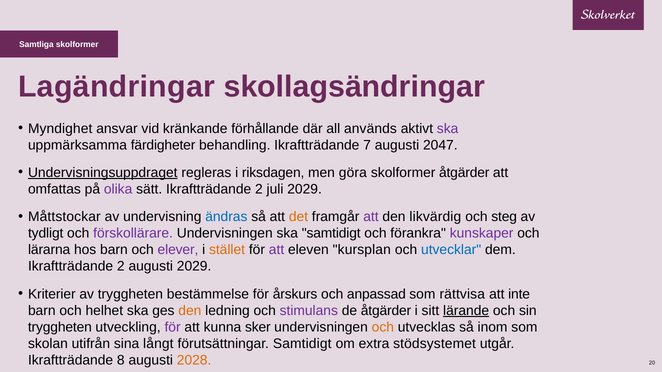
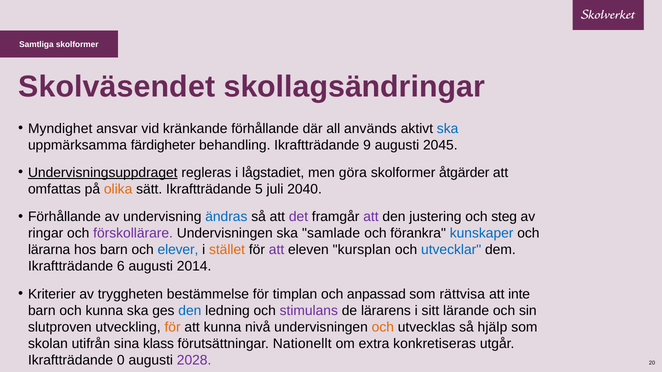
Lagändringar: Lagändringar -> Skolväsendet (117, 87)
ska colour: purple -> blue (448, 129)
7: 7 -> 9 (367, 145)
2047: 2047 -> 2045 (440, 145)
riksdagen: riksdagen -> lågstadiet (273, 173)
olika colour: purple -> orange (118, 189)
sätt Ikraftträdande 2: 2 -> 5 (259, 189)
juli 2029: 2029 -> 2040 (305, 189)
Måttstockar: Måttstockar -> Förhållande (64, 217)
det colour: orange -> purple (298, 217)
likvärdig: likvärdig -> justering (435, 217)
tydligt: tydligt -> ringar (46, 234)
ska samtidigt: samtidigt -> samlade (331, 234)
kunskaper colour: purple -> blue (482, 234)
elever colour: purple -> blue (178, 250)
2: 2 -> 6 (121, 267)
augusti 2029: 2029 -> 2014 (194, 267)
årskurs: årskurs -> timplan (295, 294)
och helhet: helhet -> kunna (104, 311)
den colour: orange -> blue (190, 311)
de åtgärder: åtgärder -> lärarens (386, 311)
lärande underline: present -> none (466, 311)
tryggheten: tryggheten -> slutproven (60, 327)
för colour: purple -> orange (173, 327)
sker: sker -> nivå (258, 327)
inom: inom -> hjälp (492, 327)
långt: långt -> klass (158, 344)
förutsättningar Samtidigt: Samtidigt -> Nationellt (302, 344)
stödsystemet: stödsystemet -> konkretiseras (435, 344)
8: 8 -> 0 (121, 361)
2028 colour: orange -> purple (194, 361)
